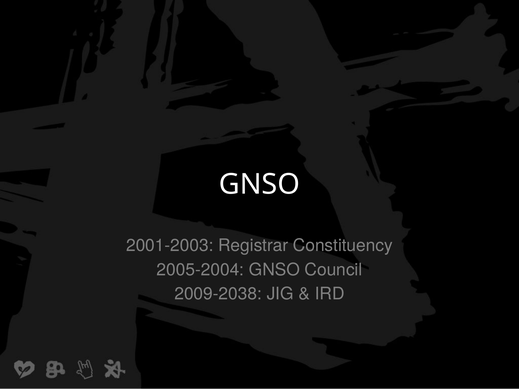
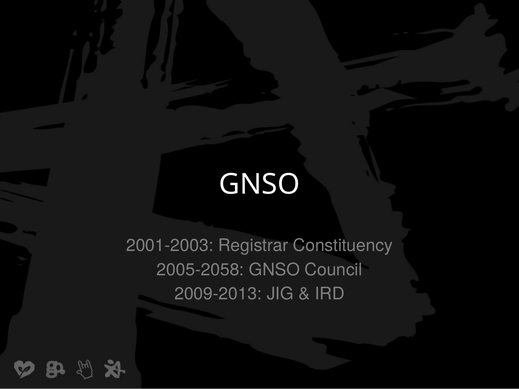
2005-2004: 2005-2004 -> 2005-2058 (200, 270)
2009-2038: 2009-2038 -> 2009-2013 (218, 294)
